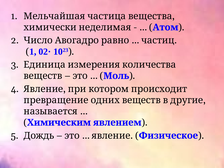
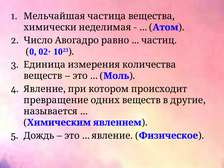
1: 1 -> 0 (33, 52)
